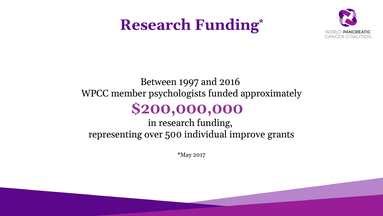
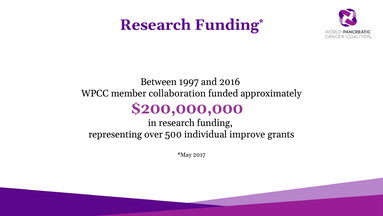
psychologists: psychologists -> collaboration (177, 93)
